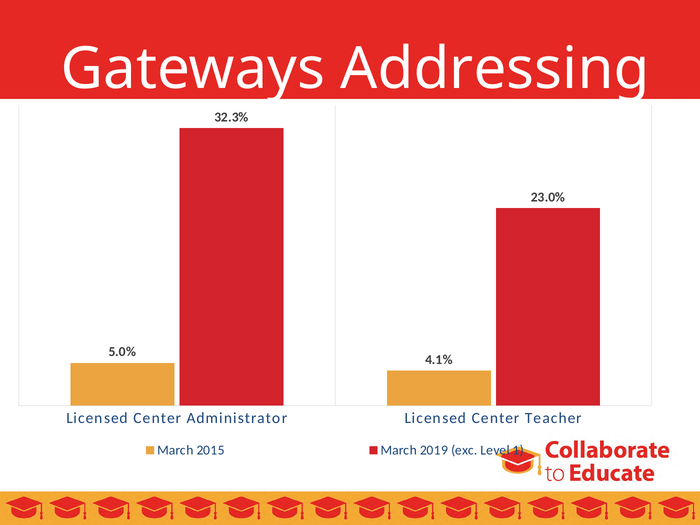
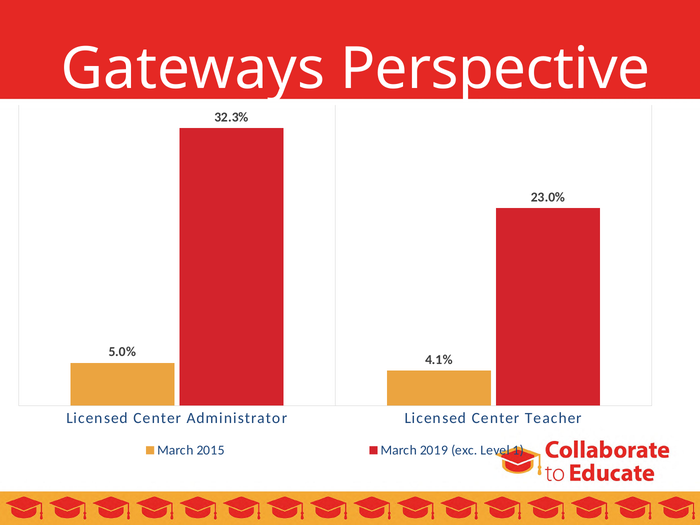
Addressing: Addressing -> Perspective (495, 69)
